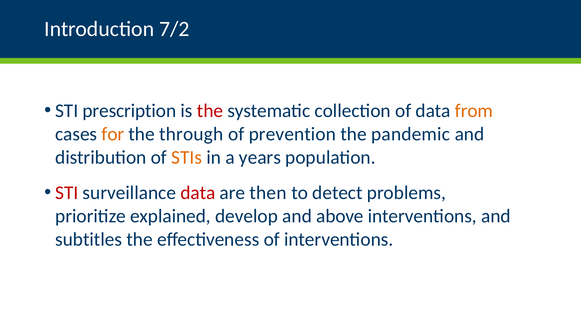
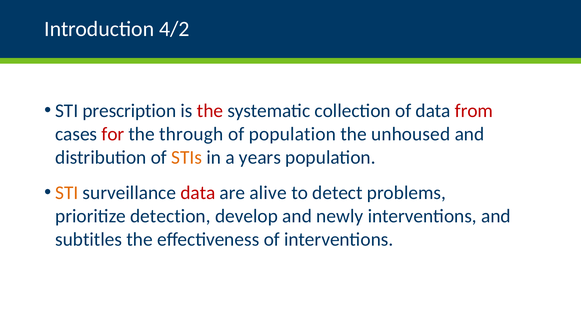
7/2: 7/2 -> 4/2 (174, 29)
from colour: orange -> red (474, 111)
for colour: orange -> red (113, 134)
of prevention: prevention -> population (292, 134)
pandemic: pandemic -> unhoused (411, 134)
STI colour: red -> orange (67, 193)
then: then -> alive (268, 193)
explained: explained -> detection (170, 216)
above: above -> newly (340, 216)
